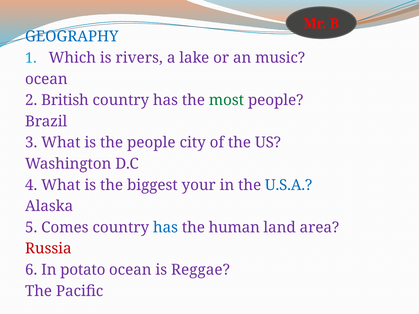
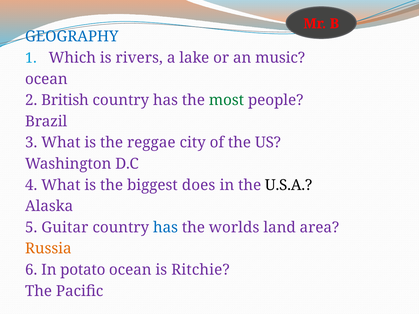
the people: people -> reggae (151, 143)
your: your -> does (199, 185)
U.S.A colour: blue -> black (289, 185)
Comes: Comes -> Guitar (65, 228)
human: human -> worlds (234, 228)
Russia colour: red -> orange (48, 249)
Reggae: Reggae -> Ritchie (200, 270)
